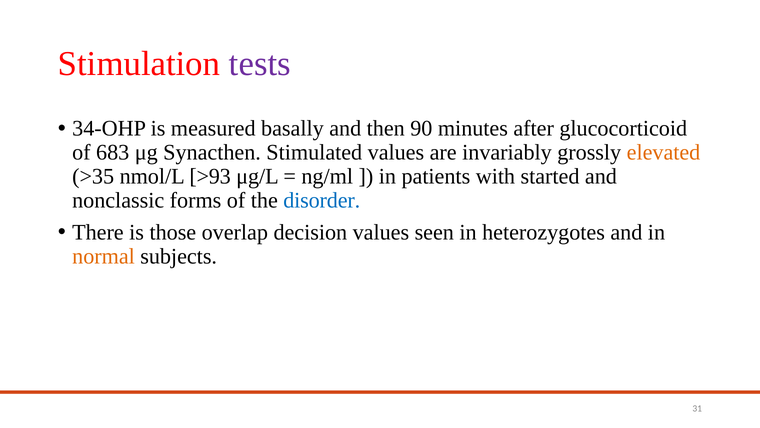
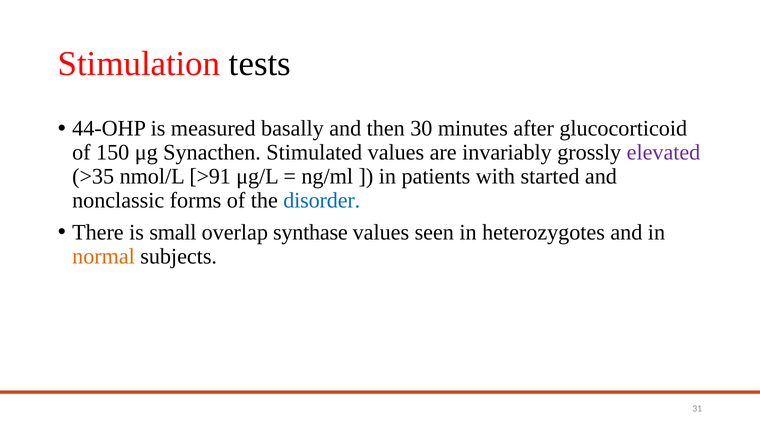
tests colour: purple -> black (260, 64)
34-OHP: 34-OHP -> 44-OHP (109, 128)
90: 90 -> 30 (421, 128)
683: 683 -> 150 (113, 152)
elevated colour: orange -> purple (664, 152)
>93: >93 -> >91 (210, 176)
those: those -> small (173, 232)
decision: decision -> synthase (310, 232)
